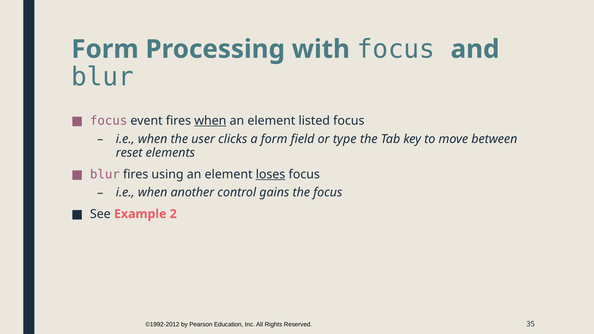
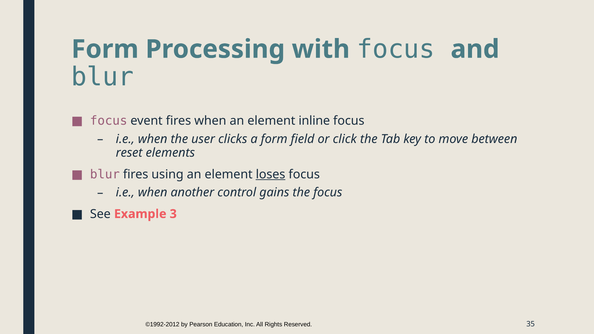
when underline: present -> none (210, 121)
listed: listed -> inline (314, 121)
type: type -> click (345, 139)
2: 2 -> 3 (173, 214)
